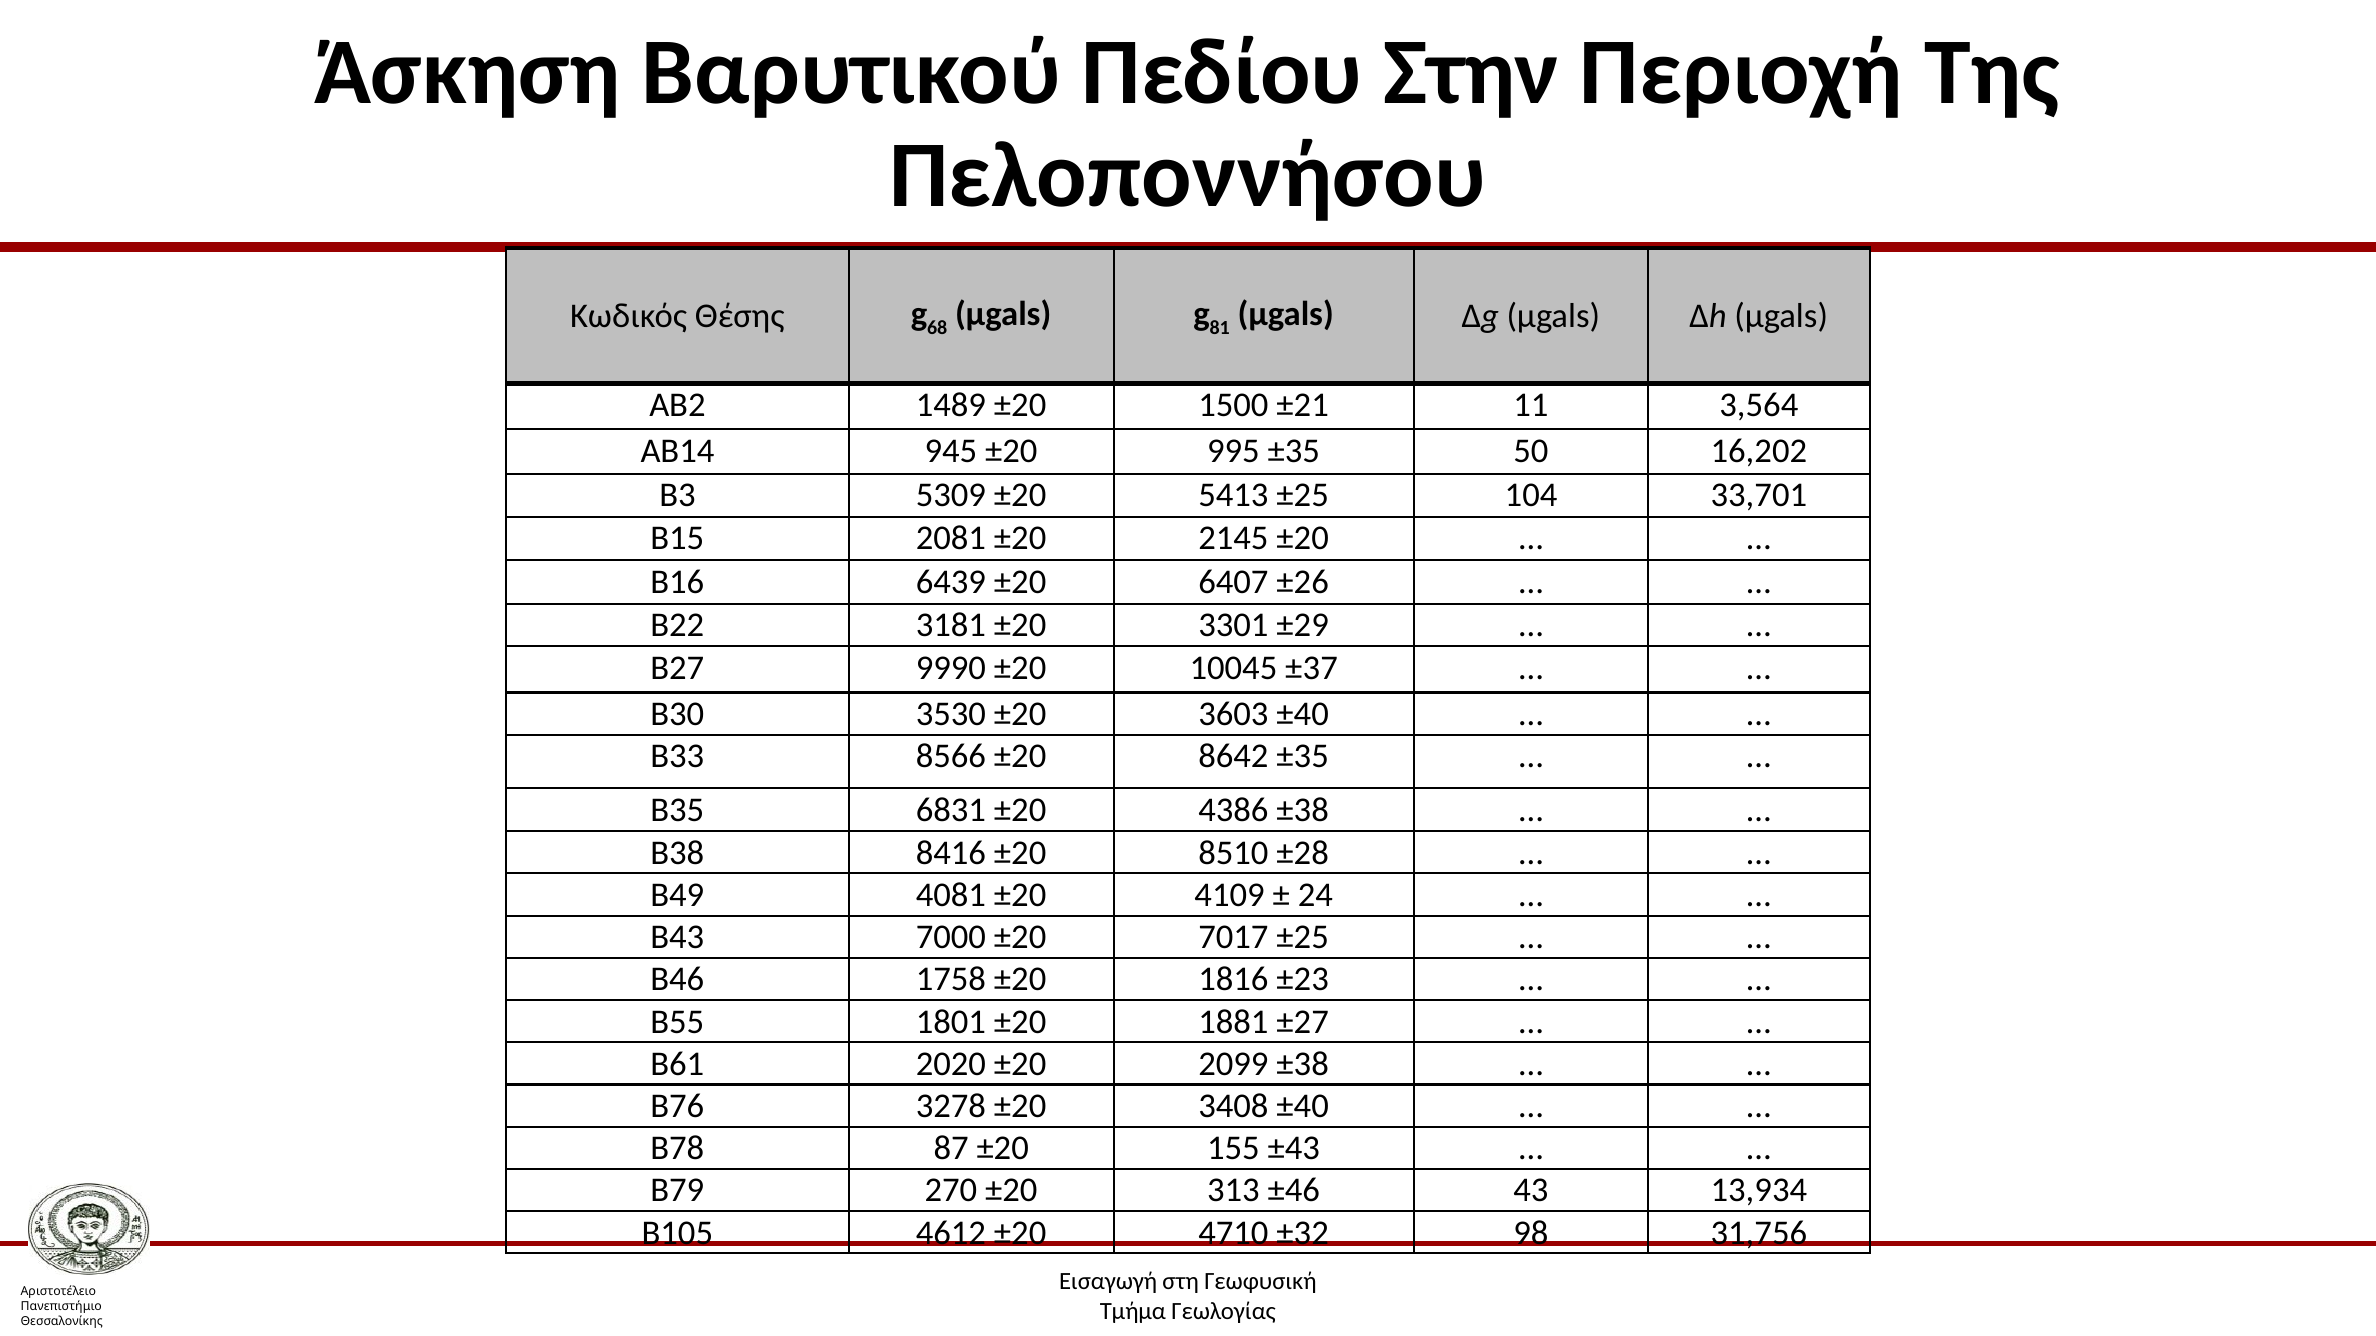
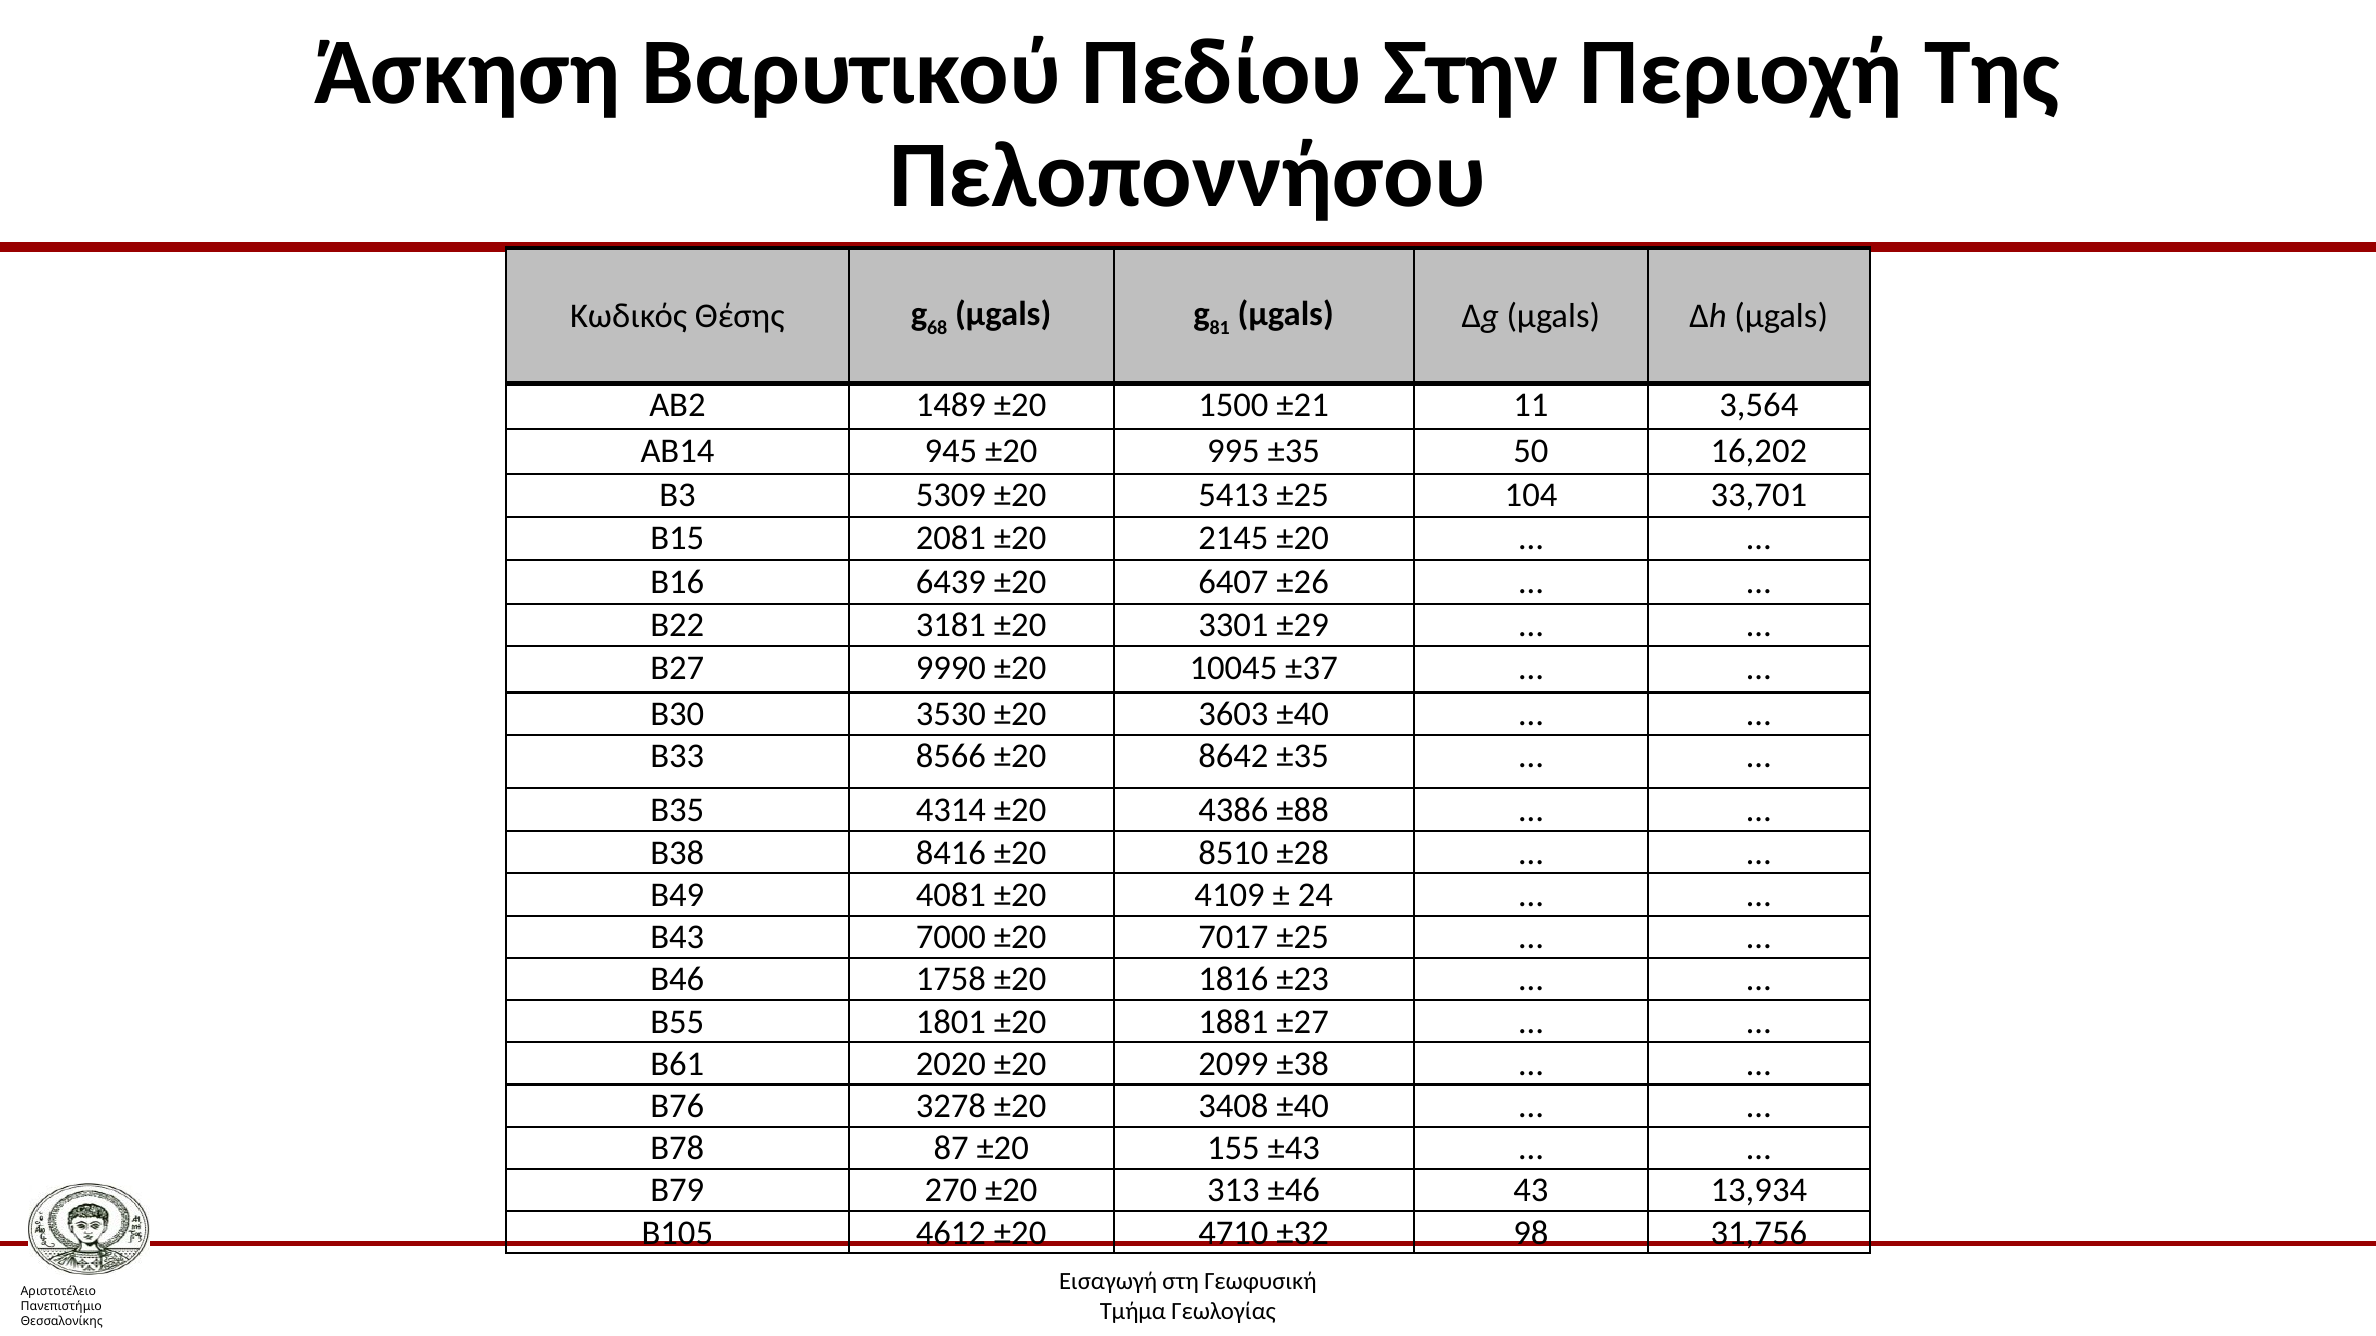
6831: 6831 -> 4314 (951, 810)
4386 ±38: ±38 -> ±88 (1303, 810)
